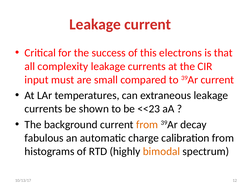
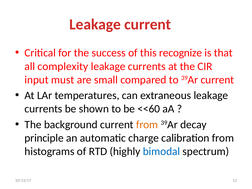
electrons: electrons -> recognize (181, 53)
<<23: <<23 -> <<60 (149, 109)
fabulous: fabulous -> principle (44, 138)
bimodal colour: orange -> blue (161, 151)
